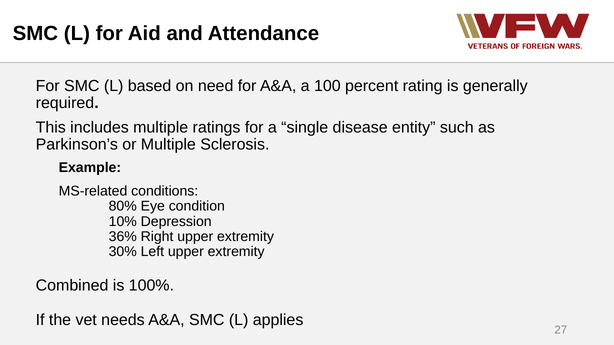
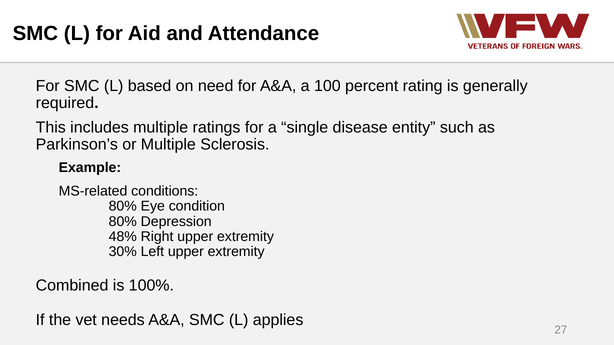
10%: 10% -> 80% (123, 222)
36%: 36% -> 48% (123, 237)
